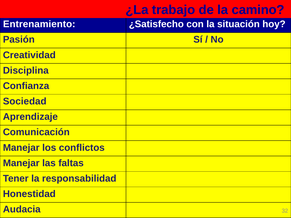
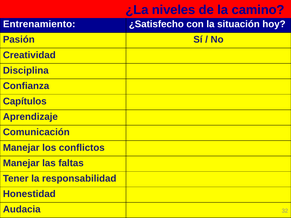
trabajo: trabajo -> niveles (174, 10)
Sociedad: Sociedad -> Capítulos (25, 101)
